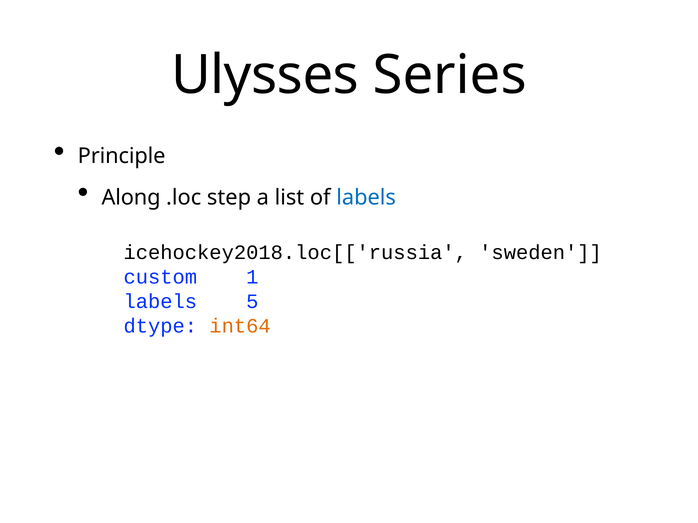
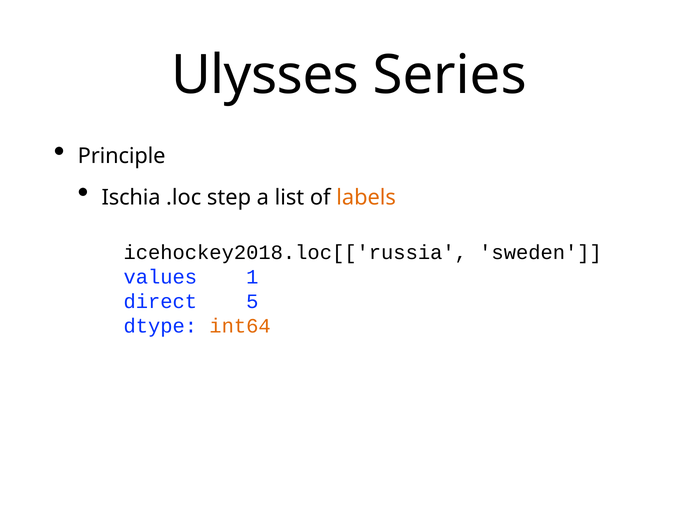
Along: Along -> Ischia (131, 198)
labels colour: blue -> orange (366, 198)
custom: custom -> values (160, 277)
labels: labels -> direct (160, 302)
